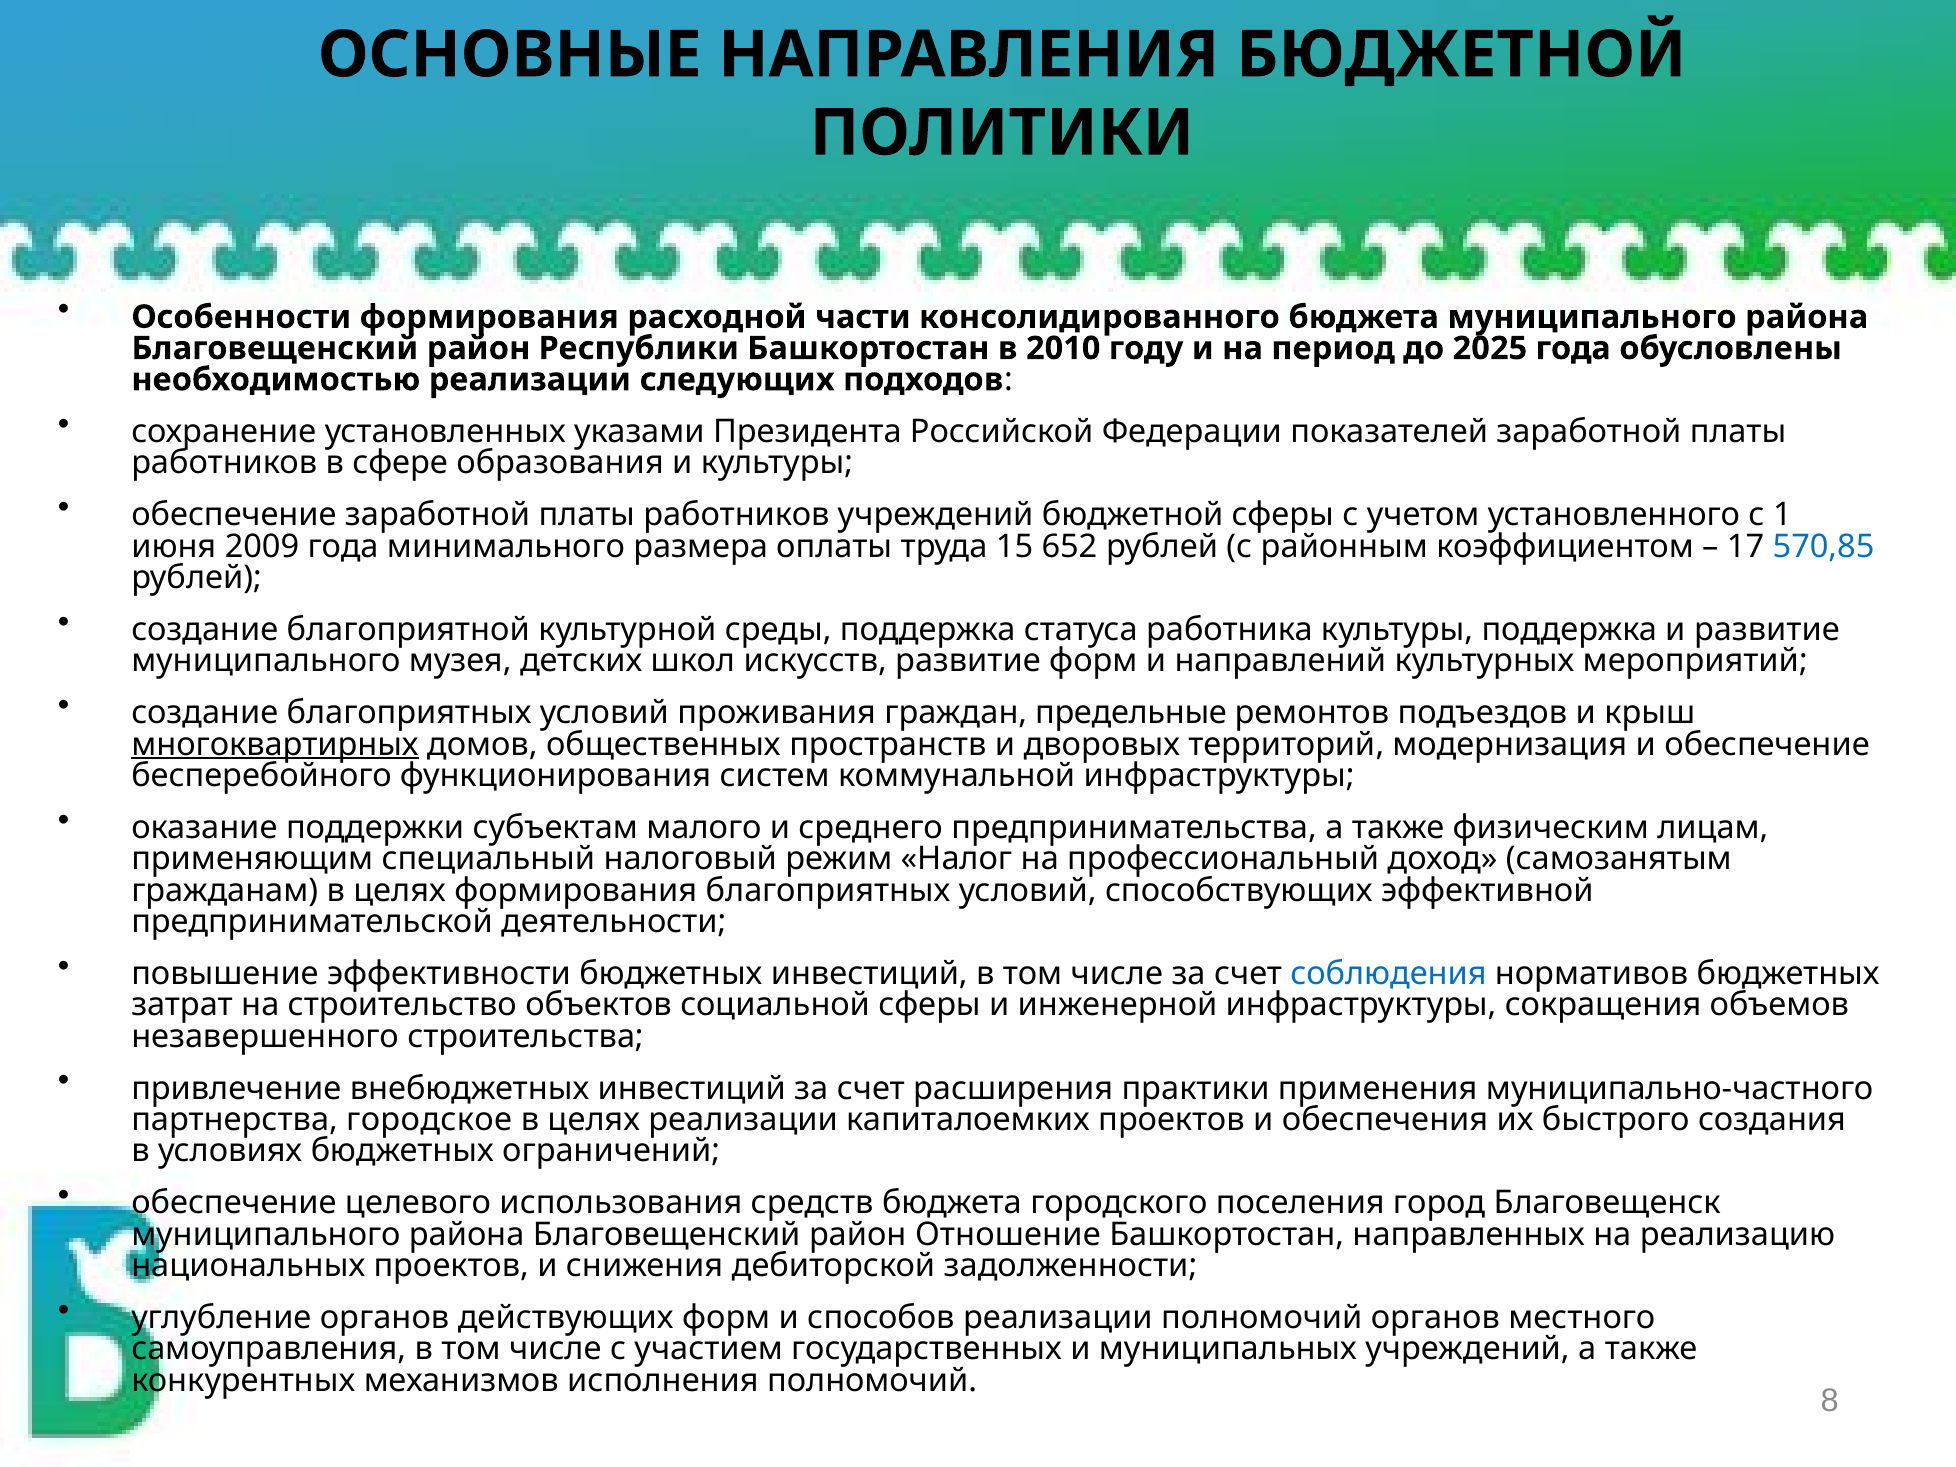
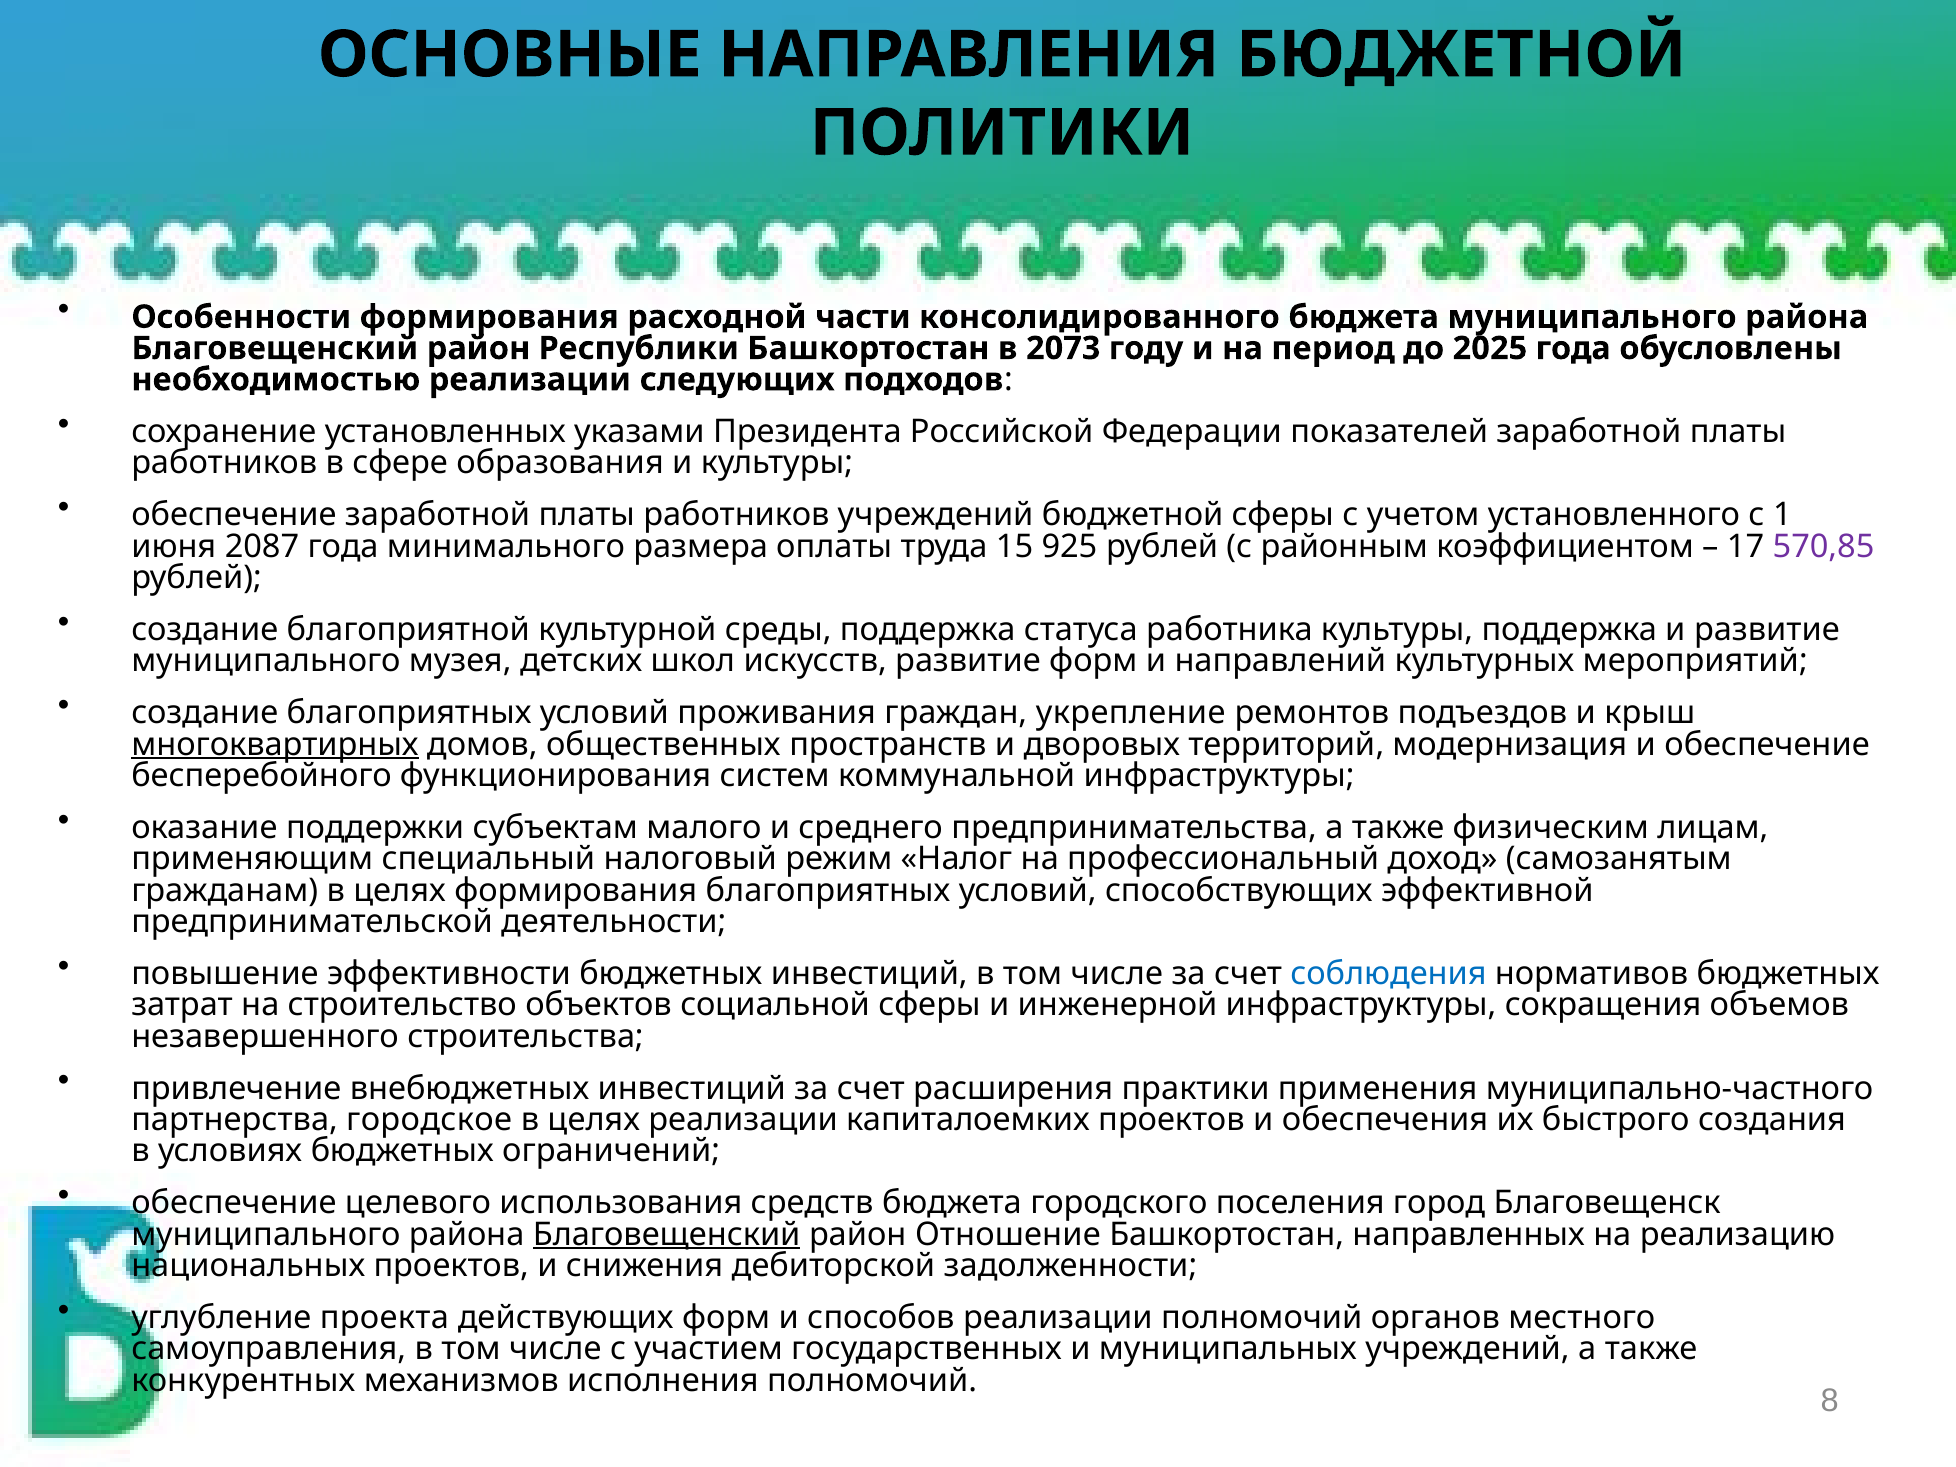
2010: 2010 -> 2073 (1063, 348)
2009: 2009 -> 2087 (262, 546)
652: 652 -> 925 (1069, 546)
570,85 colour: blue -> purple (1824, 546)
предельные: предельные -> укрепление (1131, 713)
Благовещенский underline: none -> present (667, 1234)
углубление органов: органов -> проекта (384, 1318)
